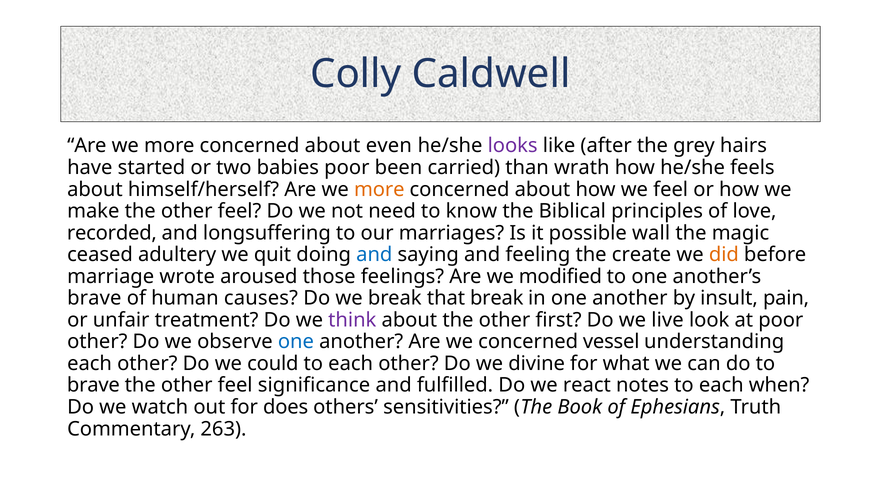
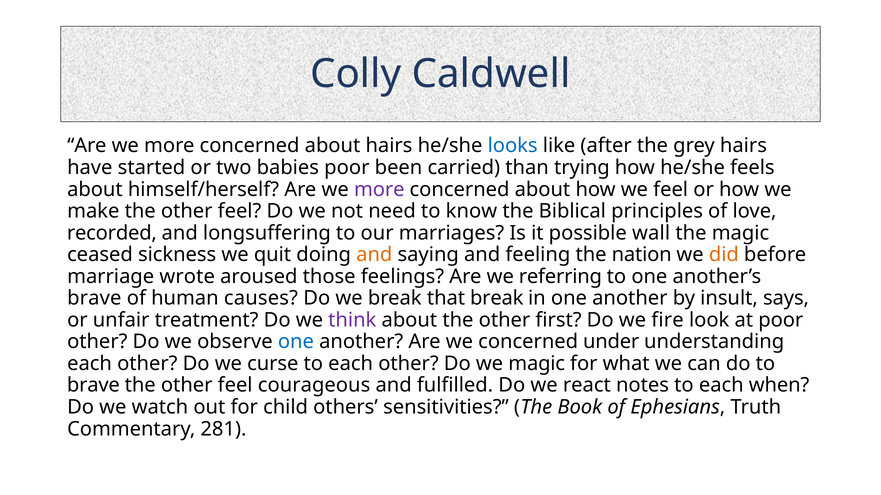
about even: even -> hairs (389, 146)
looks colour: purple -> blue (513, 146)
wrath: wrath -> trying (582, 168)
more colour: orange -> purple (379, 190)
adultery: adultery -> sickness (177, 255)
and colour: blue -> orange (374, 255)
create: create -> nation (642, 255)
modified: modified -> referring (560, 277)
pain: pain -> says (786, 299)
live: live -> fire (668, 320)
vessel: vessel -> under (611, 342)
could: could -> curse (273, 364)
we divine: divine -> magic (537, 364)
significance: significance -> courageous (314, 386)
does: does -> child (286, 408)
263: 263 -> 281 (223, 429)
